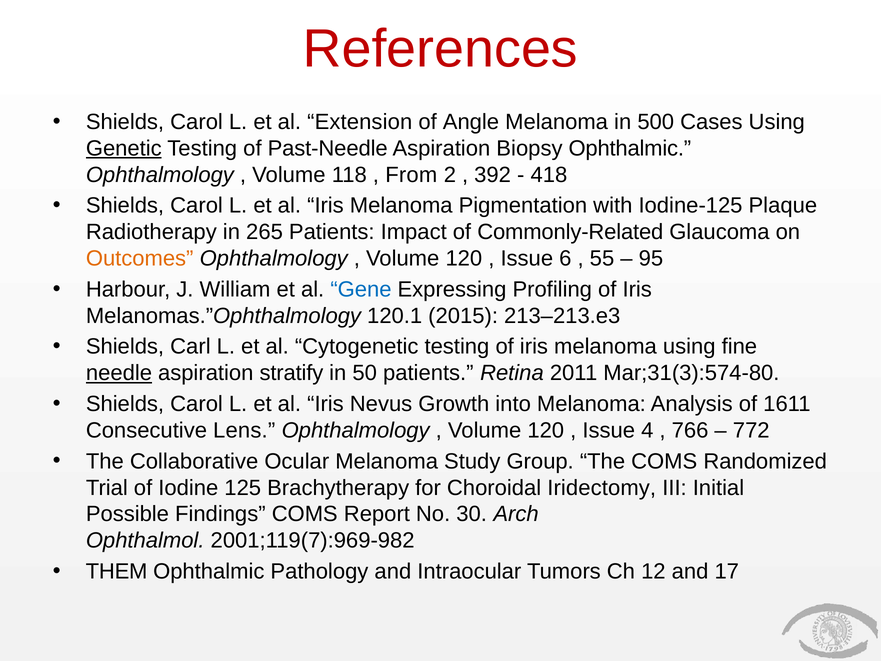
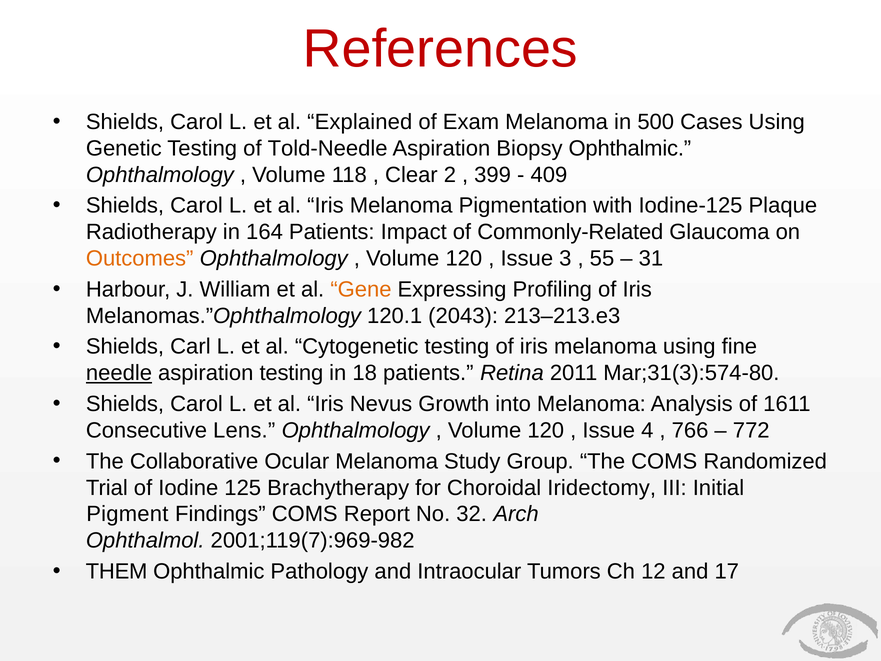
Extension: Extension -> Explained (360, 122)
Angle: Angle -> Exam (471, 122)
Genetic underline: present -> none (124, 148)
Past-Needle: Past-Needle -> Told-Needle (328, 148)
From: From -> Clear (411, 175)
392: 392 -> 399 (493, 175)
418: 418 -> 409 (549, 175)
265: 265 -> 164 (265, 232)
6: 6 -> 3 (565, 258)
95: 95 -> 31 (651, 258)
Gene colour: blue -> orange (361, 289)
2015: 2015 -> 2043 (463, 316)
aspiration stratify: stratify -> testing (291, 373)
50: 50 -> 18 (365, 373)
Possible: Possible -> Pigment (127, 514)
30: 30 -> 32 (472, 514)
